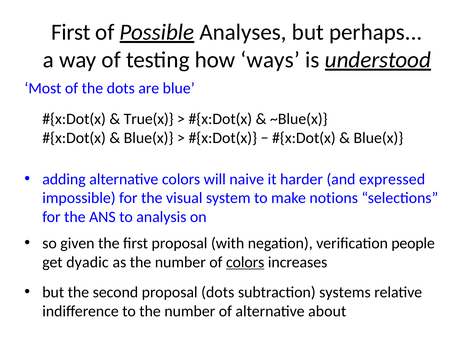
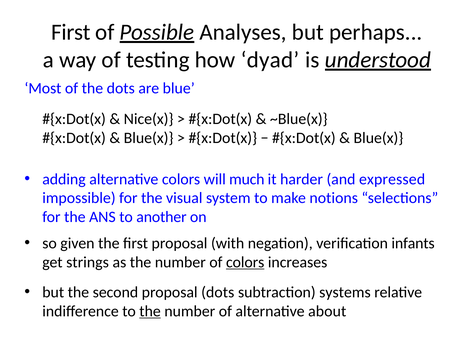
ways: ways -> dyad (270, 60)
True(x: True(x -> Nice(x (149, 119)
naive: naive -> much (247, 179)
analysis: analysis -> another (161, 217)
people: people -> infants (413, 243)
dyadic: dyadic -> strings (88, 262)
the underline: none -> present (150, 311)
